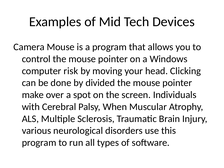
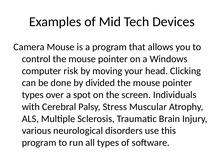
make: make -> types (33, 95)
When: When -> Stress (115, 107)
